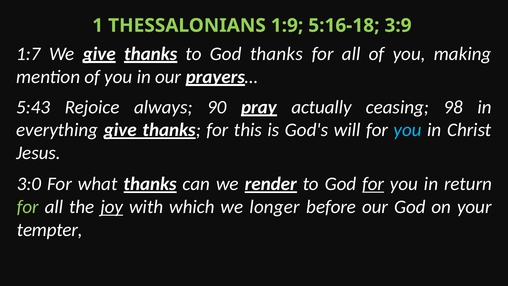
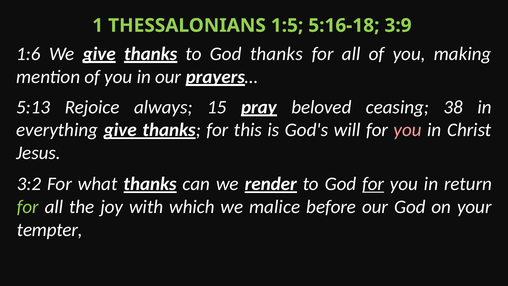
1:9: 1:9 -> 1:5 (287, 25)
1:7: 1:7 -> 1:6 (28, 54)
5:43: 5:43 -> 5:13 (33, 107)
90: 90 -> 15 (217, 107)
actually: actually -> beloved (321, 107)
98: 98 -> 38 (453, 107)
you colour: light blue -> pink (408, 130)
3:0: 3:0 -> 3:2 (29, 184)
joy underline: present -> none (112, 207)
longer: longer -> malice (275, 207)
